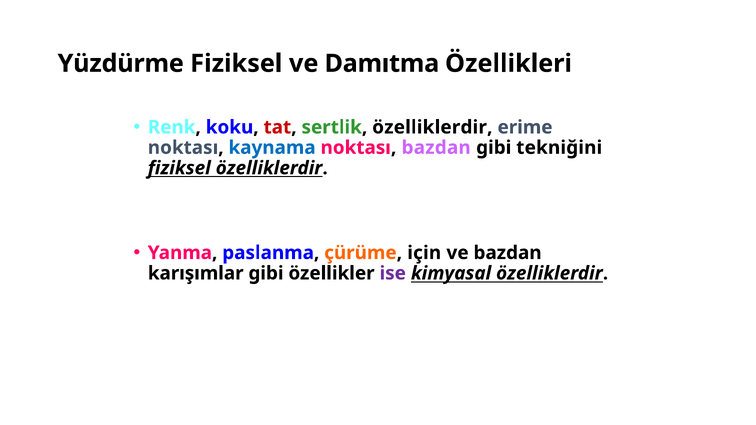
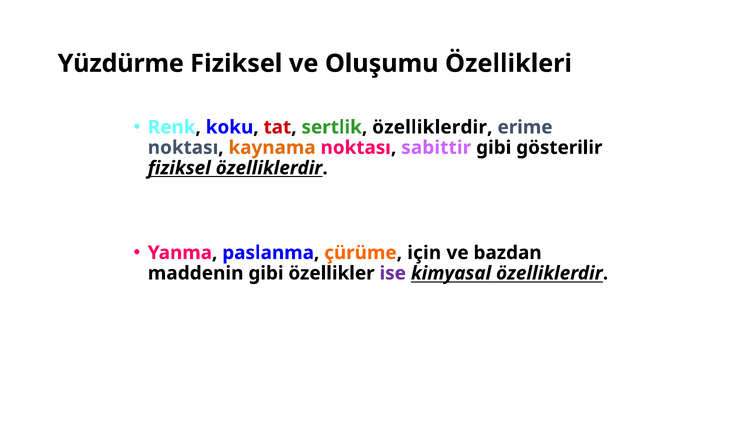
Damıtma: Damıtma -> Oluşumu (382, 64)
kaynama colour: blue -> orange (272, 148)
noktası bazdan: bazdan -> sabittir (436, 148)
tekniğini: tekniğini -> gösterilir (559, 148)
karışımlar: karışımlar -> maddenin (196, 273)
